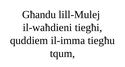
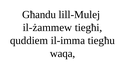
il-waħdieni: il-waħdieni -> il-żammew (47, 28)
tqum: tqum -> waqa (63, 54)
